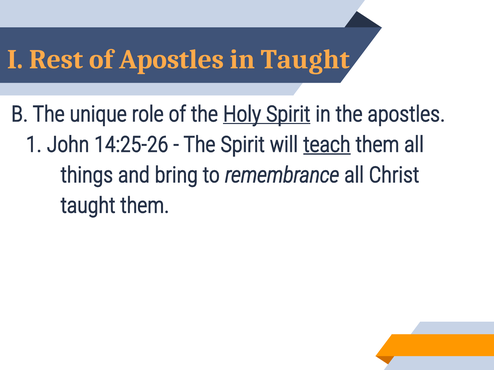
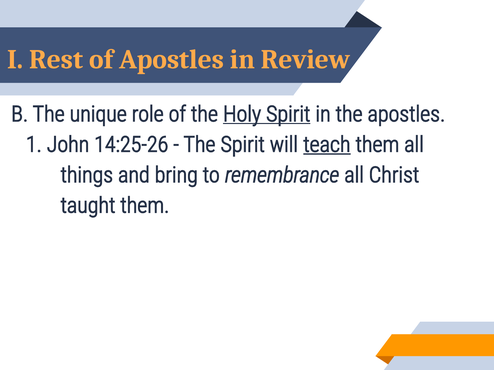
in Taught: Taught -> Review (306, 59)
